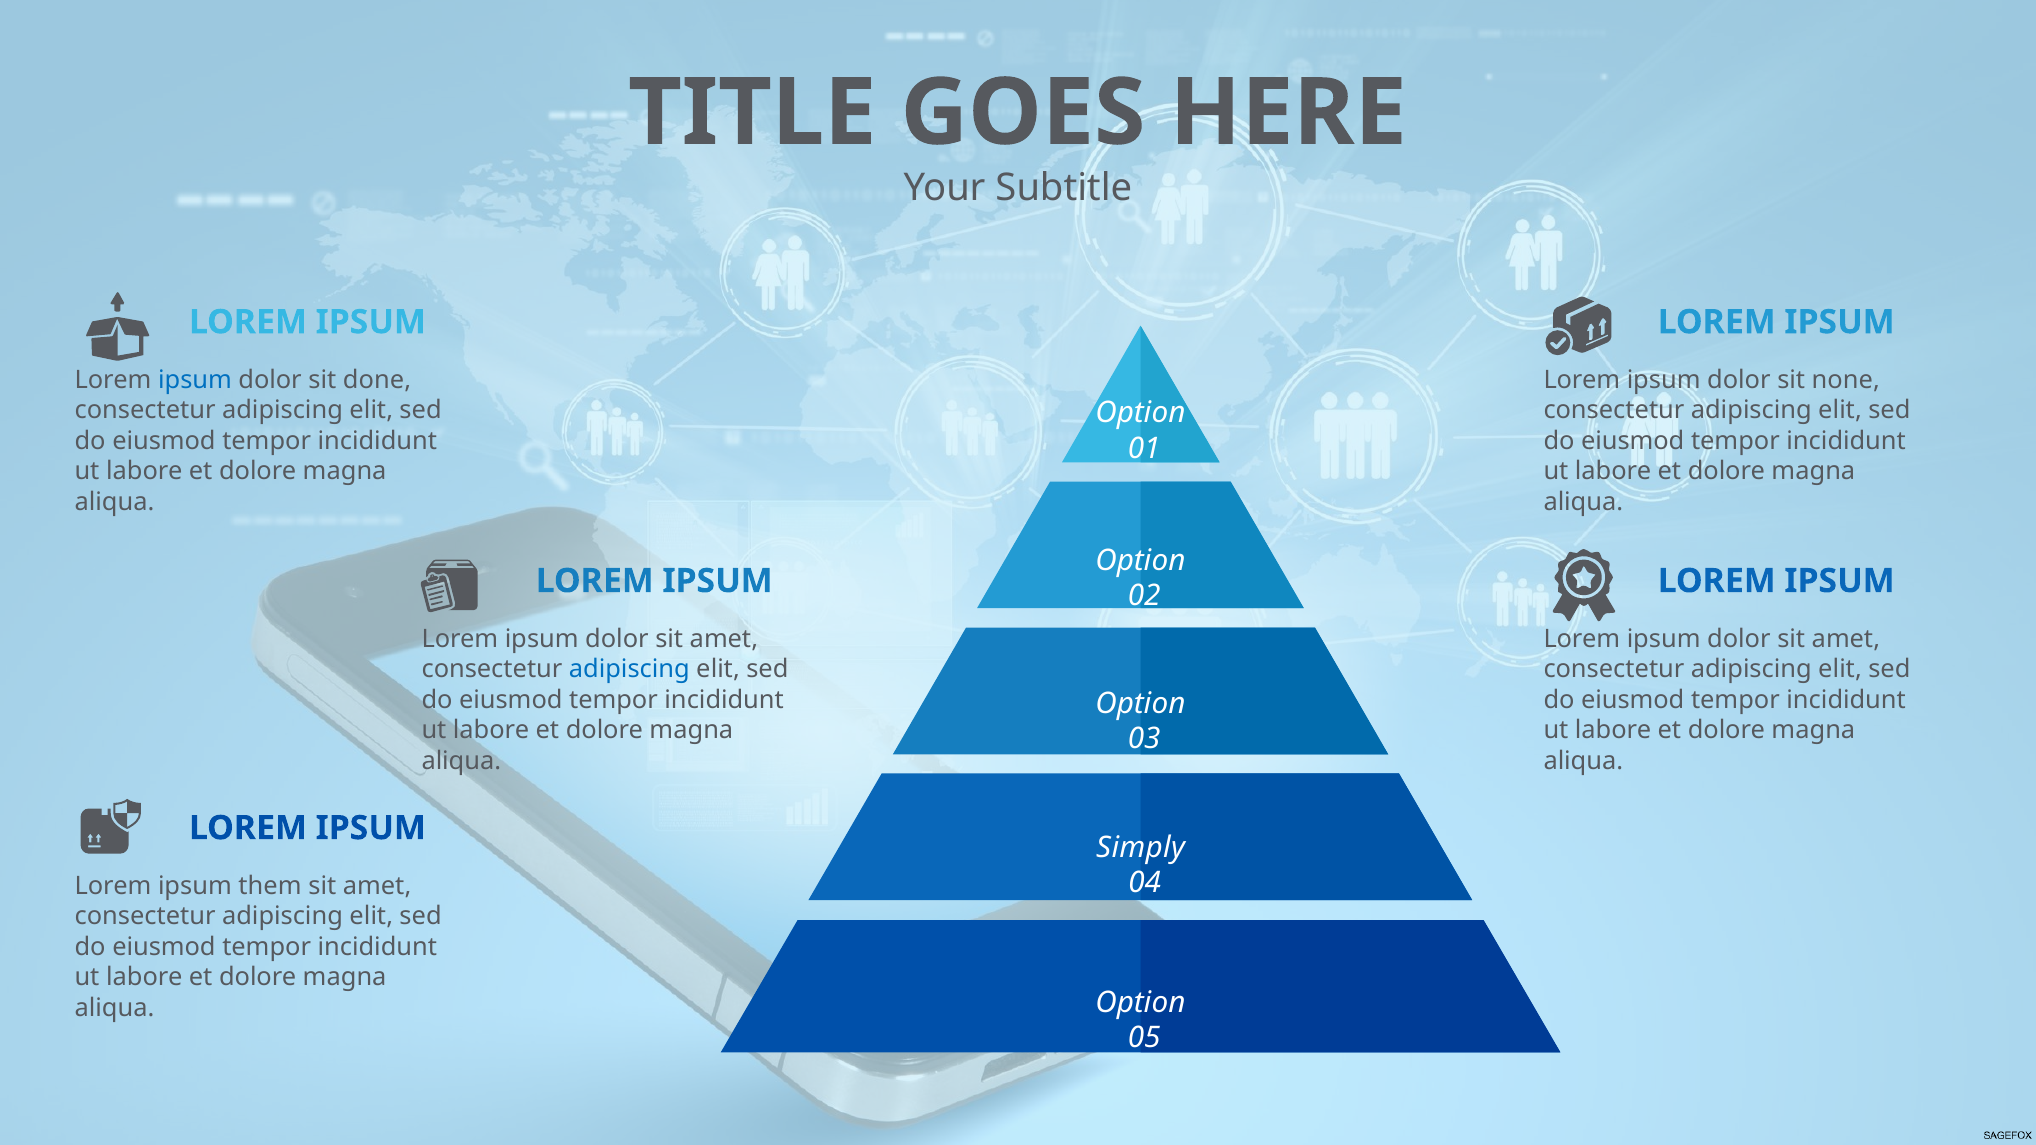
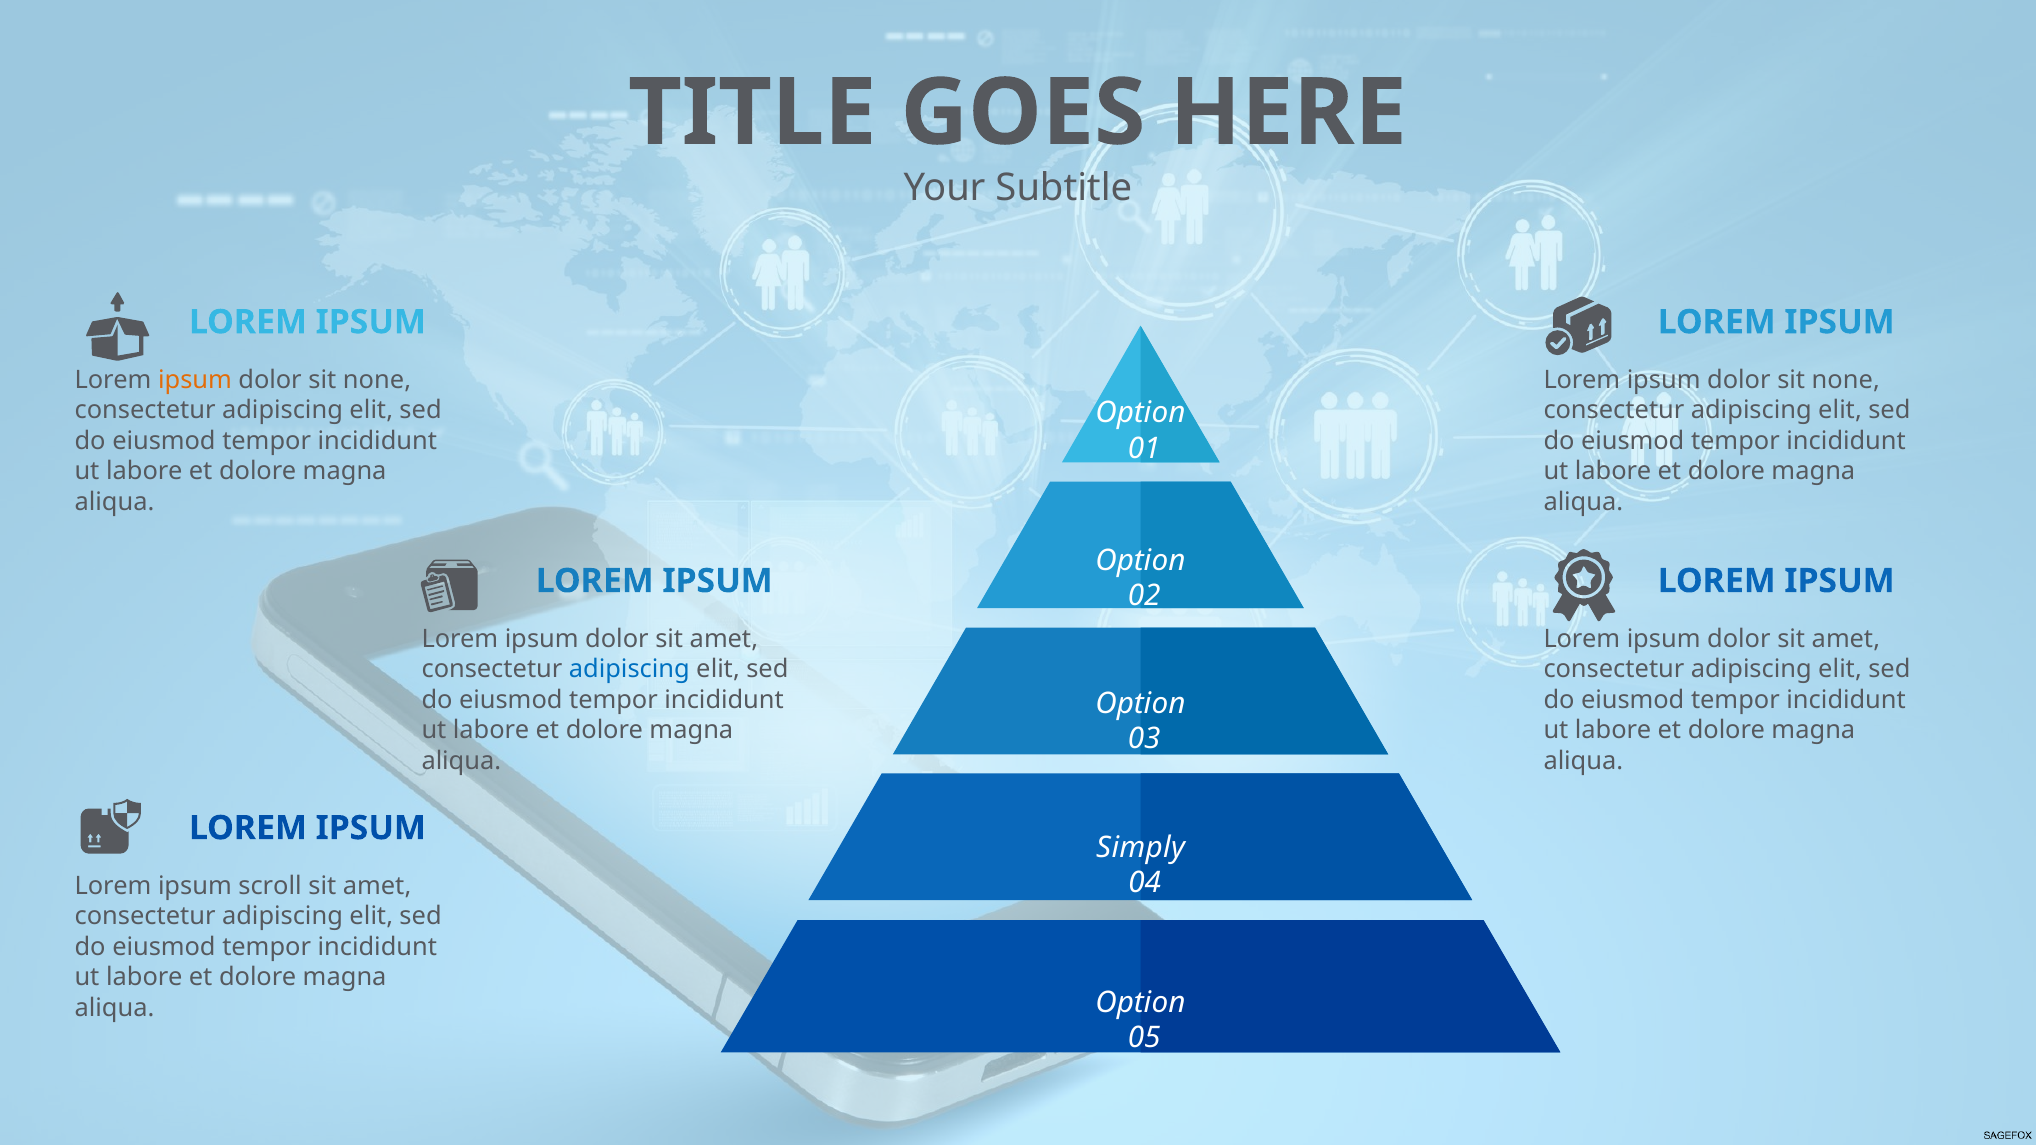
ipsum colour: blue -> orange (195, 380)
done: done -> none (377, 380)
them: them -> scroll (270, 886)
